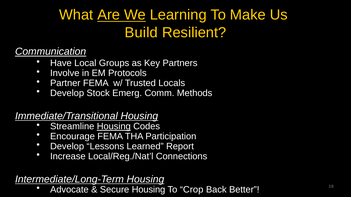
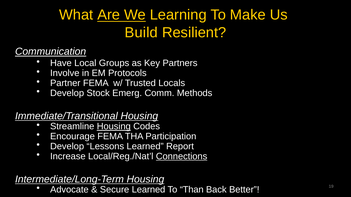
Connections underline: none -> present (182, 157)
Secure Housing: Housing -> Learned (148, 190)
Crop: Crop -> Than (192, 190)
